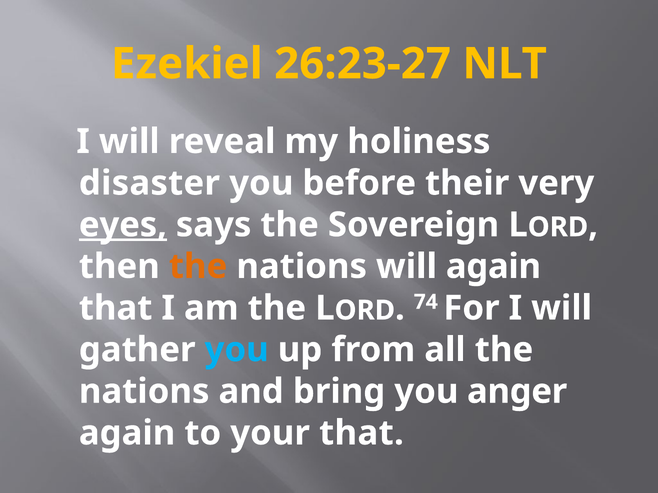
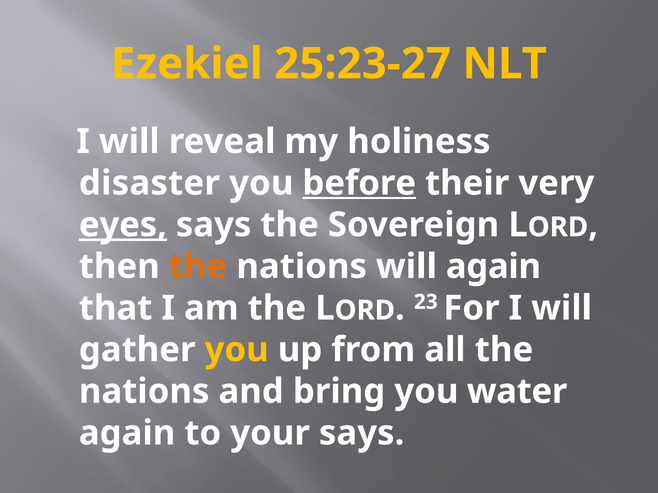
26:23-27: 26:23-27 -> 25:23-27 (363, 64)
before underline: none -> present (359, 183)
74: 74 -> 23 (426, 302)
you colour: light blue -> yellow (237, 350)
anger: anger -> water (517, 392)
your that: that -> says (362, 433)
